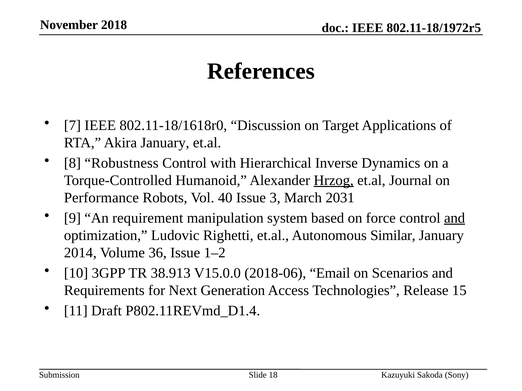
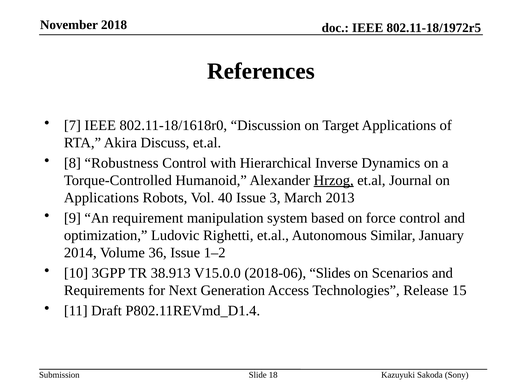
Akira January: January -> Discuss (165, 143)
Performance: Performance -> Applications (101, 198)
2031: 2031 -> 2013 (340, 198)
and underline: present -> none (455, 218)
Email: Email -> Slides (330, 273)
